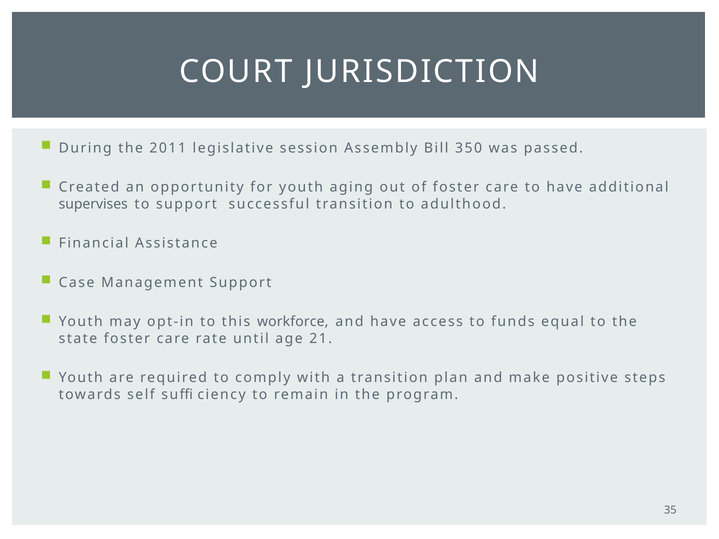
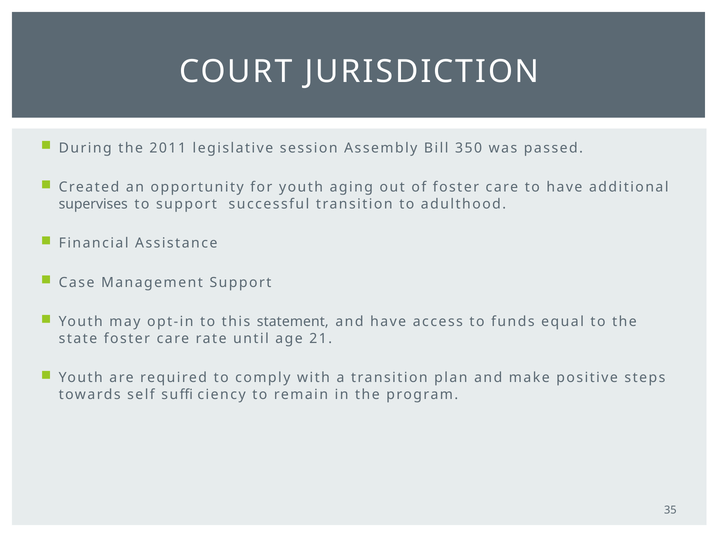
workforce: workforce -> statement (293, 322)
